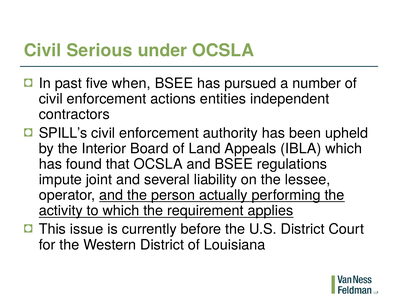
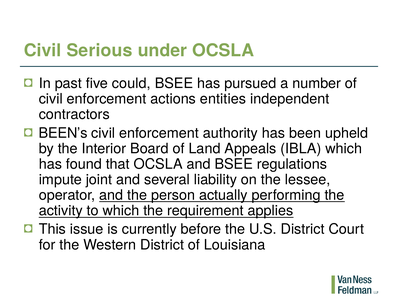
when: when -> could (131, 83)
SPILL’s: SPILL’s -> BEEN’s (63, 133)
